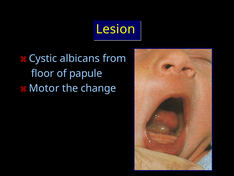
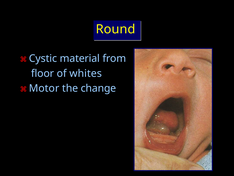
Lesion: Lesion -> Round (116, 29)
albicans: albicans -> material (80, 58)
papule: papule -> whites (86, 73)
